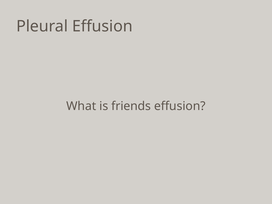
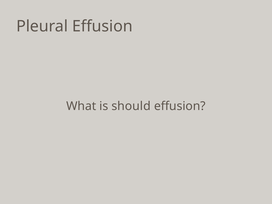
friends: friends -> should (131, 106)
